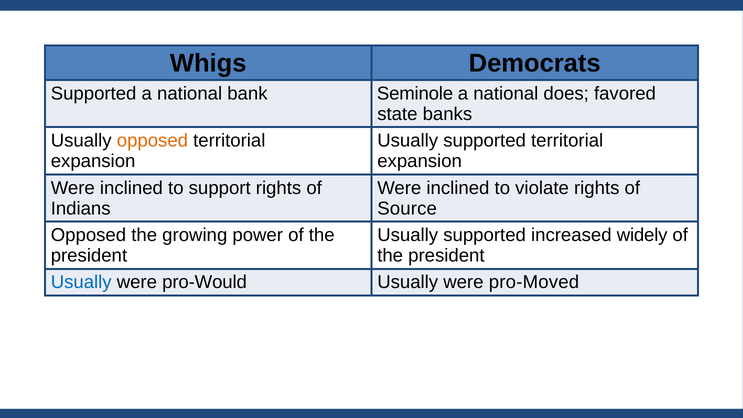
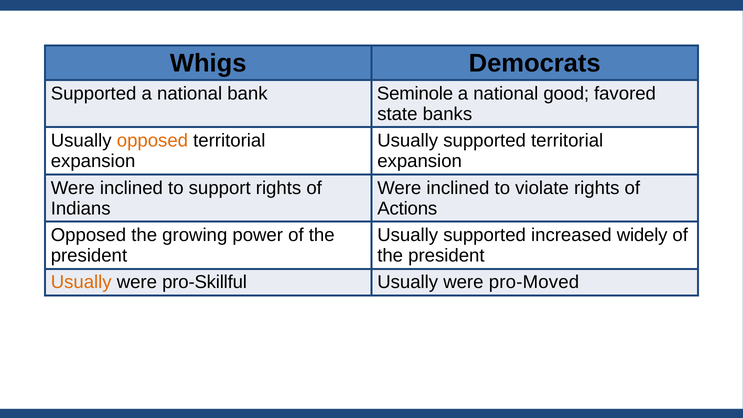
does: does -> good (566, 93)
Source: Source -> Actions (407, 209)
Usually colour: blue -> orange (81, 282)
pro-Would: pro-Would -> pro-Skillful (205, 282)
